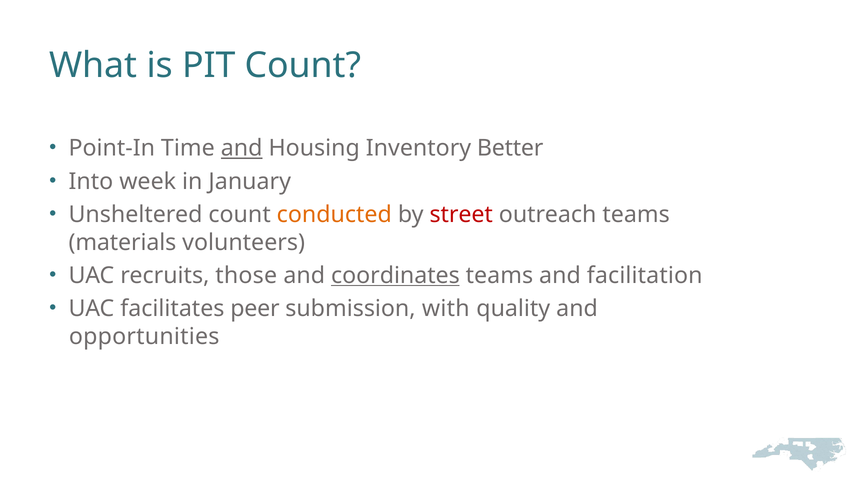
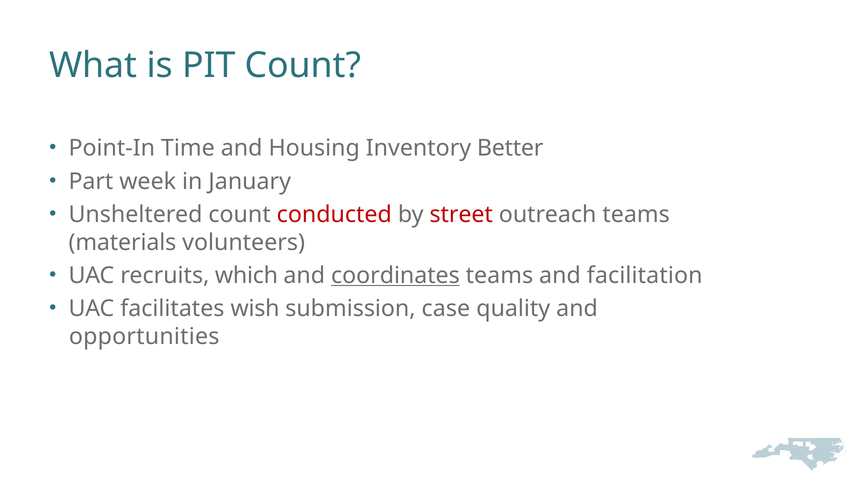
and underline: present -> none (242, 148)
Into: Into -> Part (91, 181)
conducted colour: orange -> red (334, 215)
those: those -> which (246, 276)
peer: peer -> wish (255, 309)
with: with -> case (446, 309)
